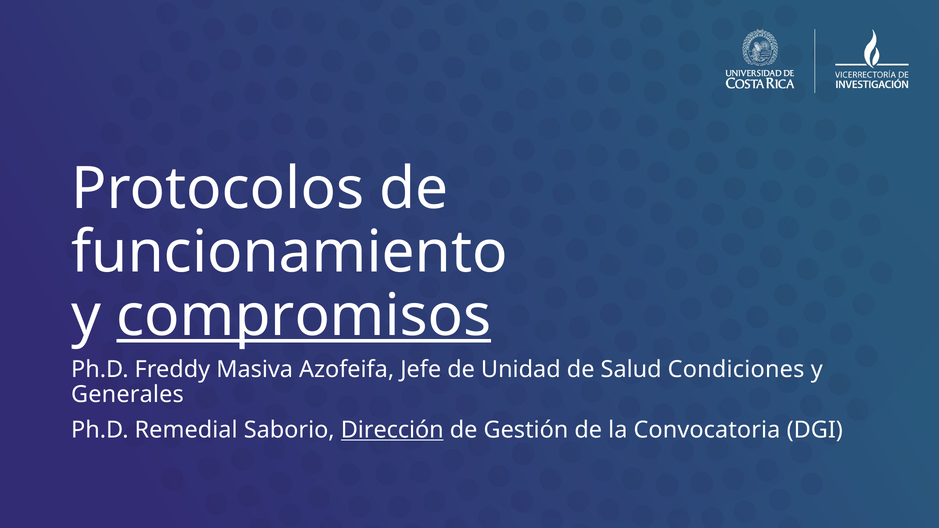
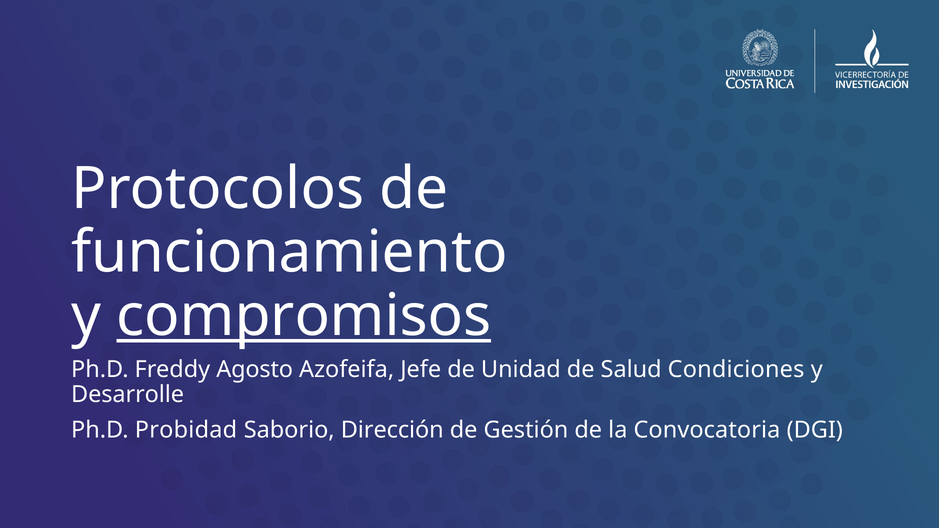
Masiva: Masiva -> Agosto (255, 370)
Generales: Generales -> Desarrolle (128, 395)
Remedial: Remedial -> Probidad (186, 430)
Dirección underline: present -> none (392, 430)
